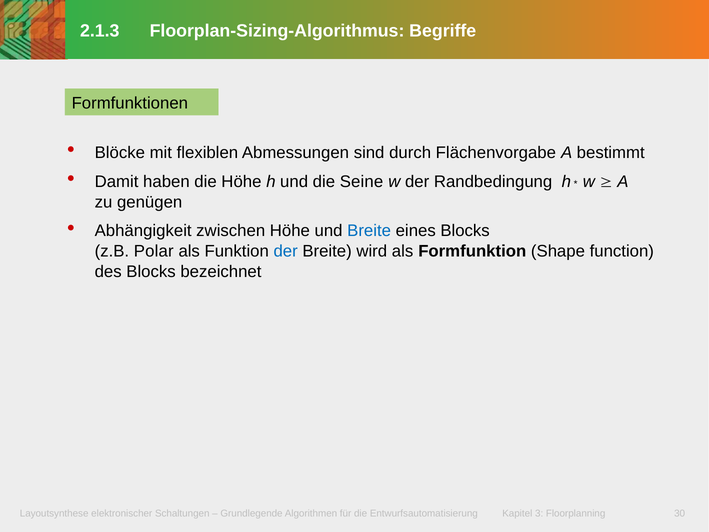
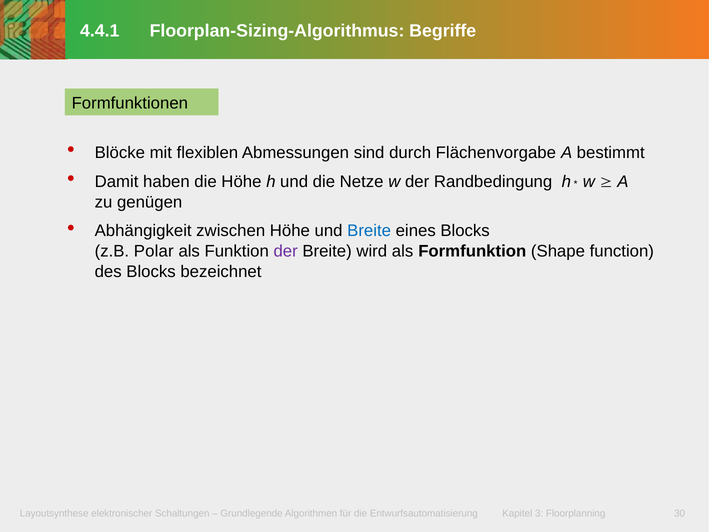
2.1.3: 2.1.3 -> 4.4.1 (100, 31)
Seine: Seine -> Netze (362, 181)
der colour: blue -> purple (286, 251)
